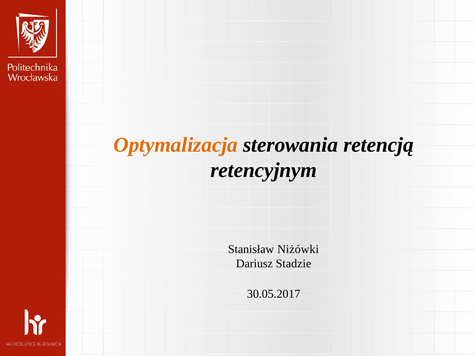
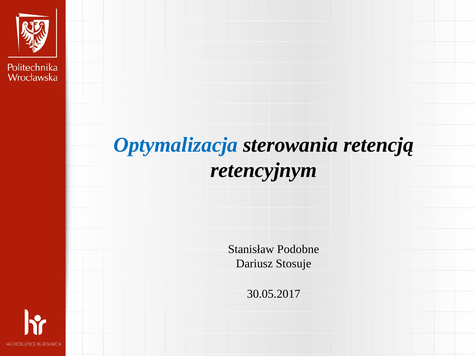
Optymalizacja colour: orange -> blue (176, 145)
Niżówki: Niżówki -> Podobne (298, 249)
Stadzie: Stadzie -> Stosuje (294, 264)
